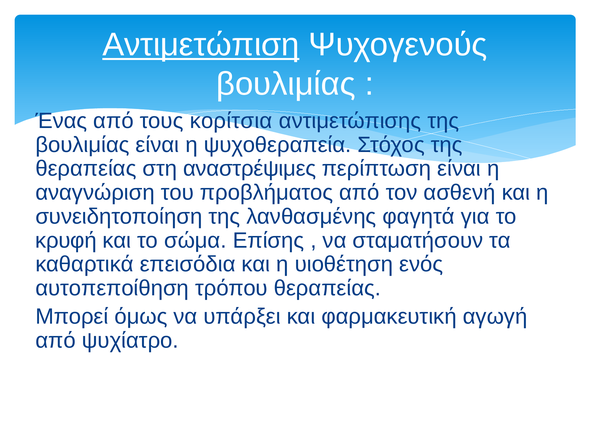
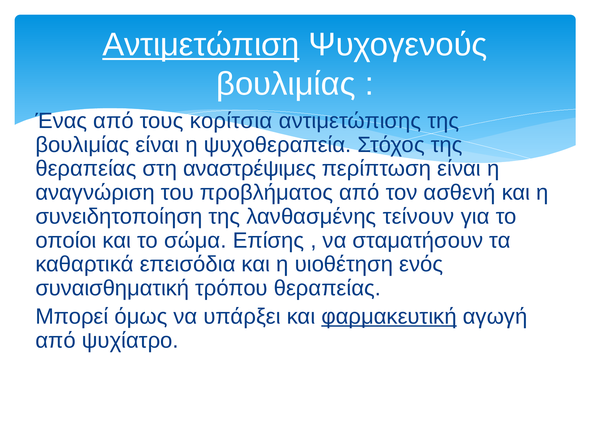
φαγητά: φαγητά -> τείνουν (418, 217)
κρυφή: κρυφή -> οποίοι (66, 241)
αυτοπεποίθηση: αυτοπεποίθηση -> συναισθηματική (112, 289)
φαρμακευτική underline: none -> present (389, 317)
